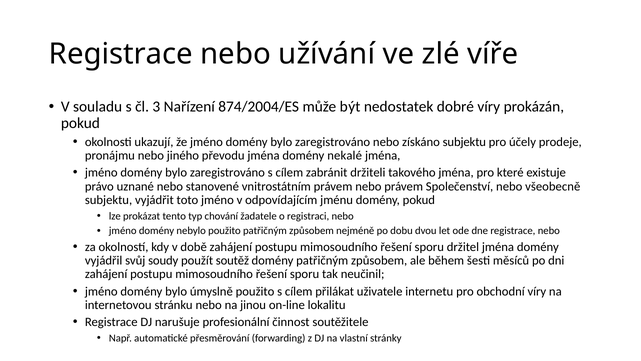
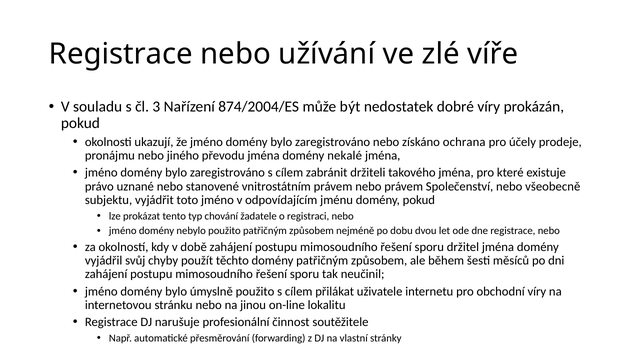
získáno subjektu: subjektu -> ochrana (464, 142)
soudy: soudy -> chyby (163, 260)
soutěž: soutěž -> těchto (232, 260)
